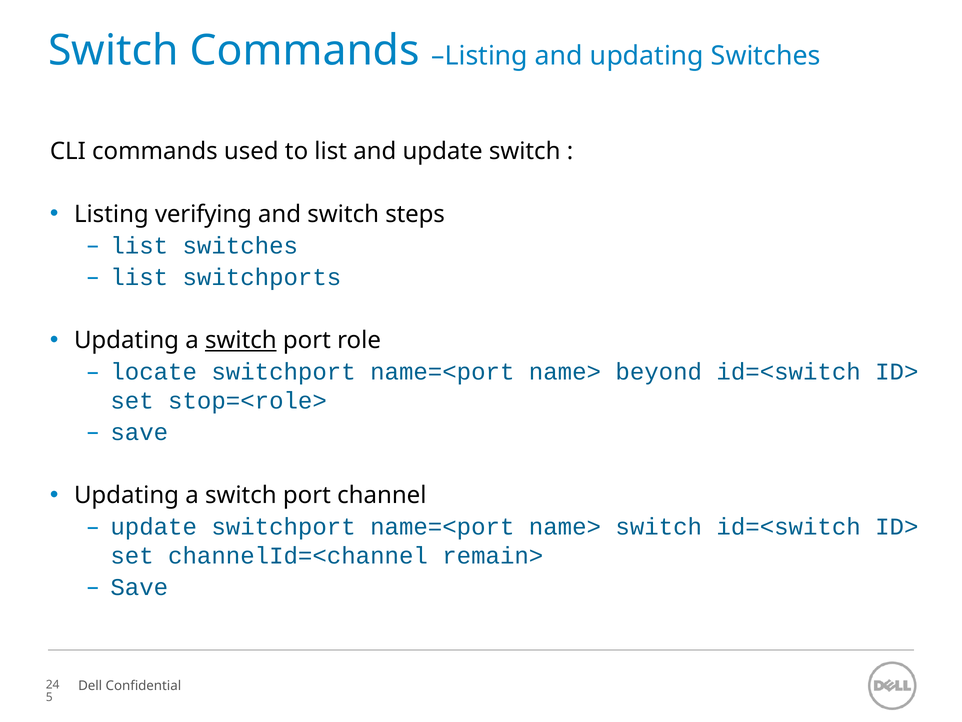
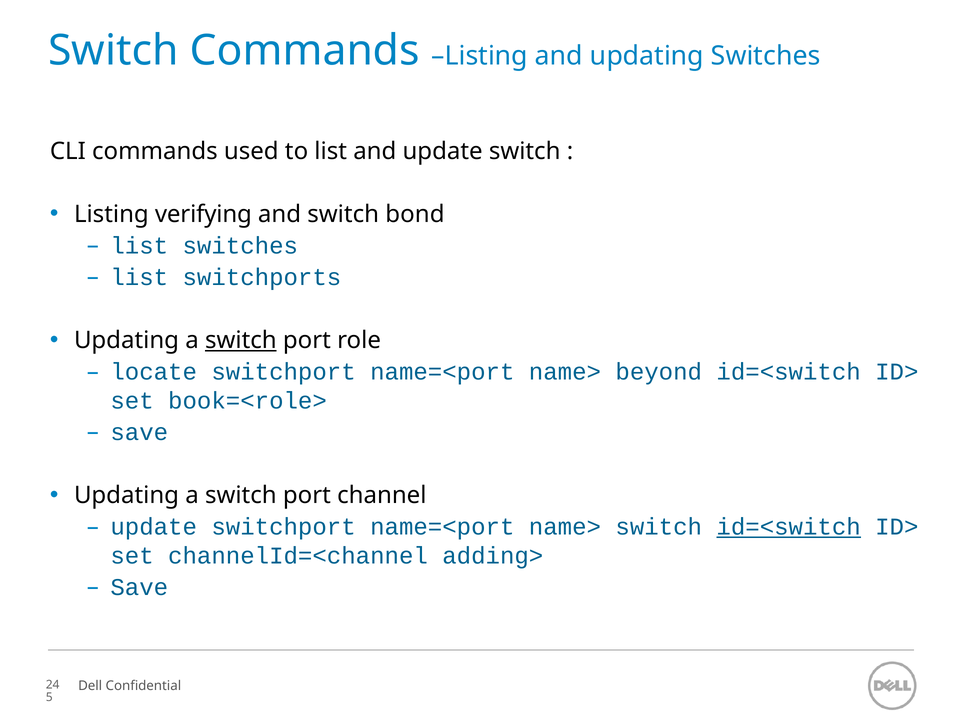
steps: steps -> bond (415, 214)
stop=<role>: stop=<role> -> book=<role> (247, 401)
id=<switch underline: none -> present (789, 527)
remain>: remain> -> adding> (493, 555)
